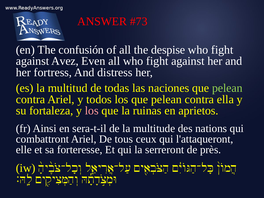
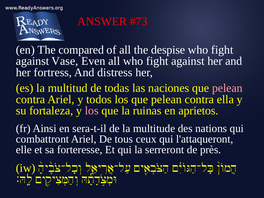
confusión: confusión -> compared (81, 50)
Avez: Avez -> Vase (65, 61)
pelean colour: light green -> pink (227, 88)
